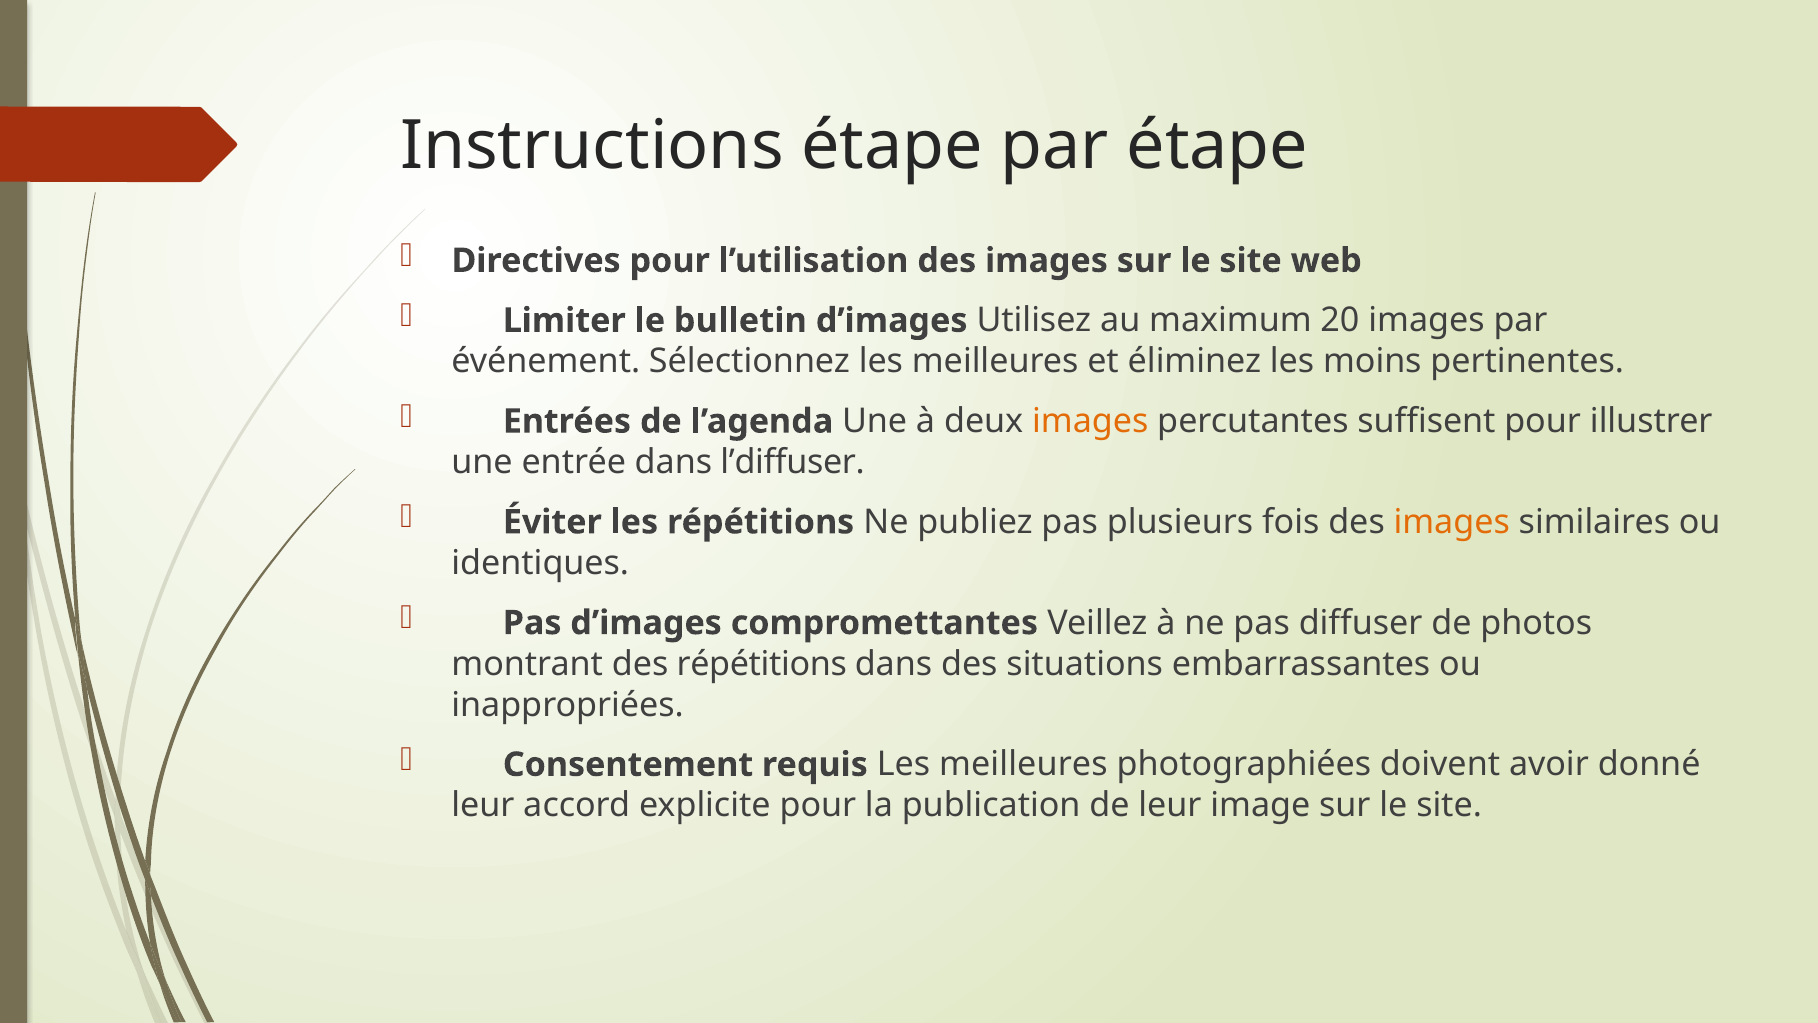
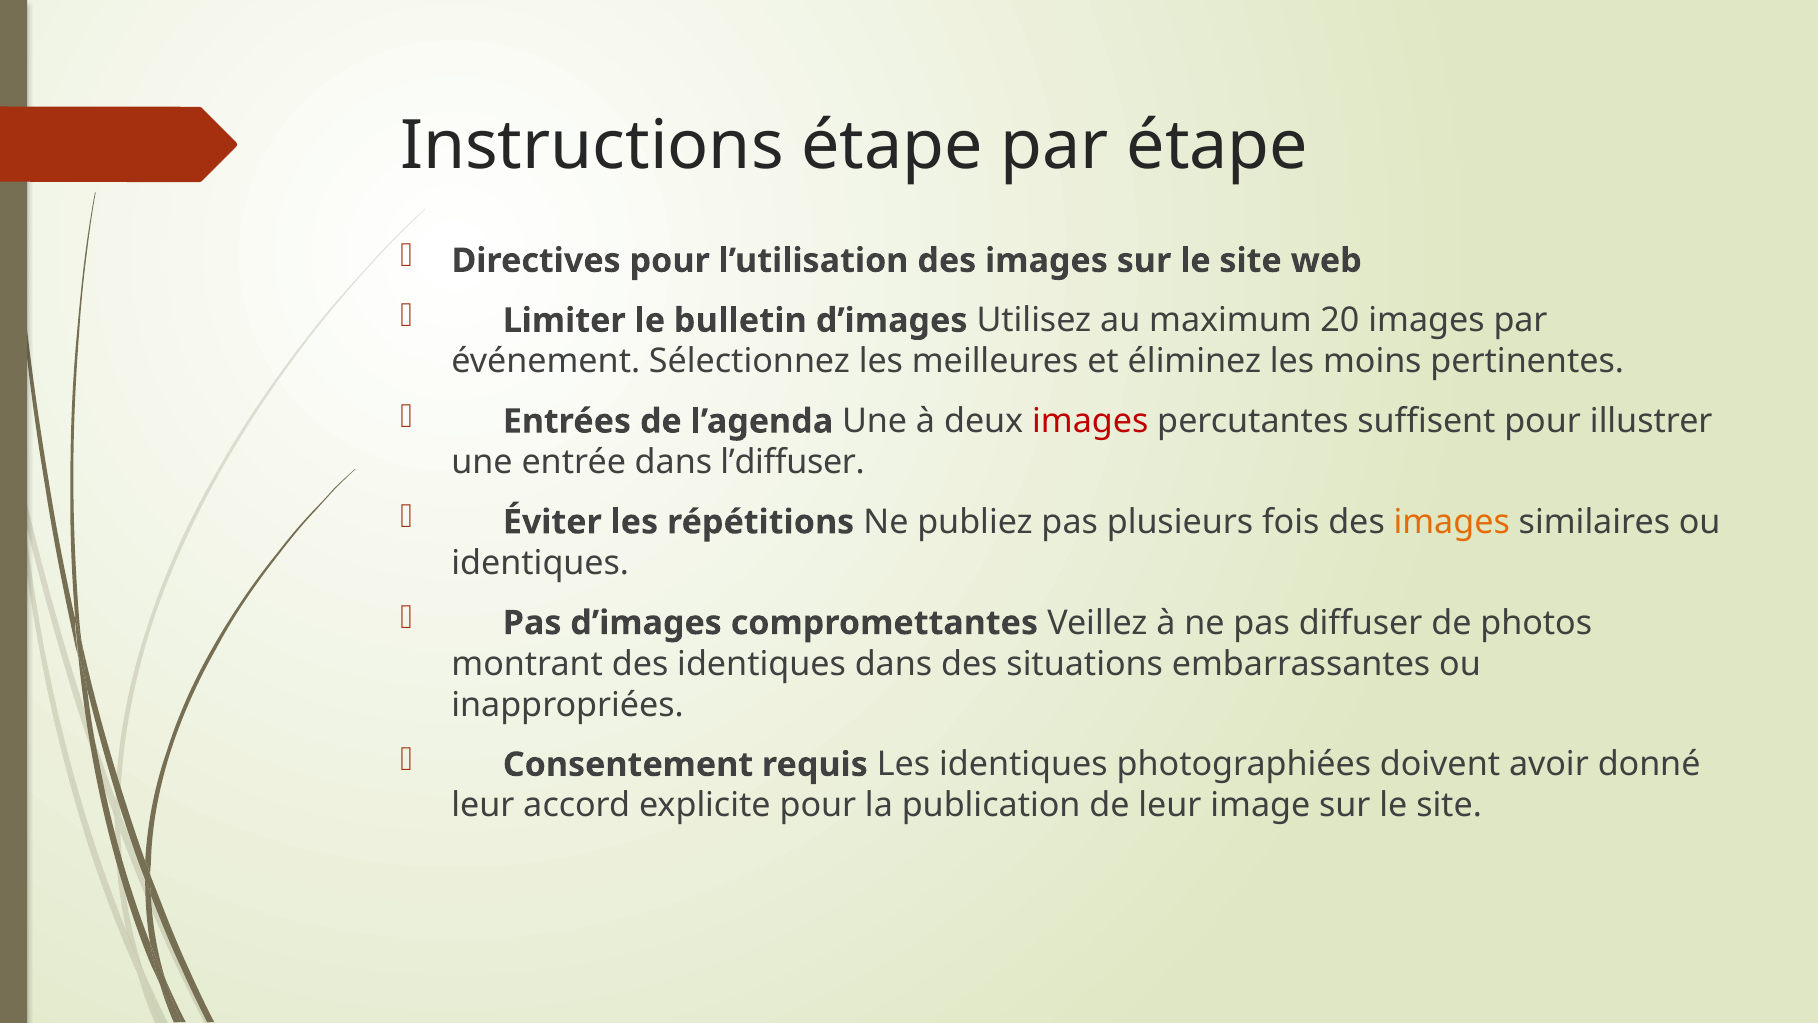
images colour: orange -> red (1090, 421)
des répétitions: répétitions -> identiques (762, 664)
requis Les meilleures: meilleures -> identiques (1023, 764)
